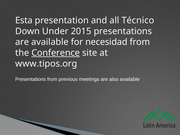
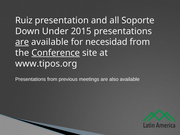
Esta: Esta -> Ruiz (24, 20)
Técnico: Técnico -> Soporte (138, 20)
are underline: none -> present (22, 42)
